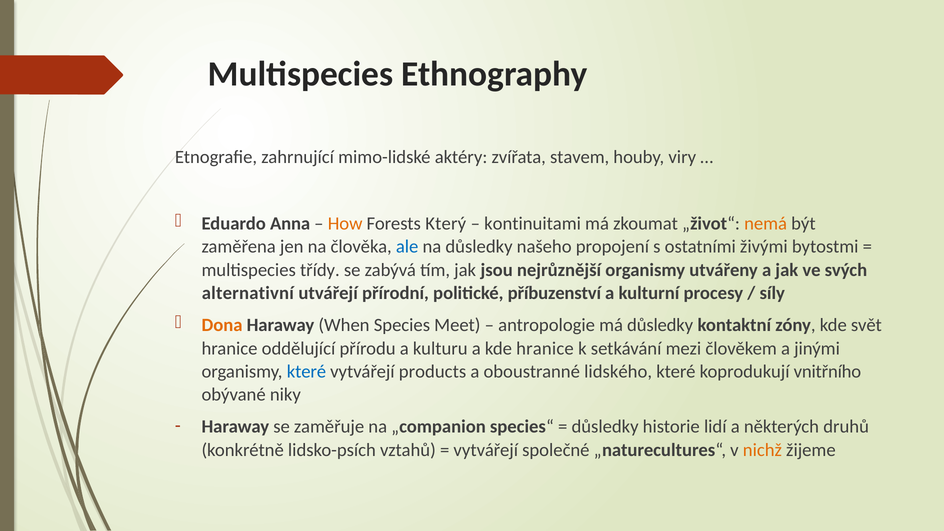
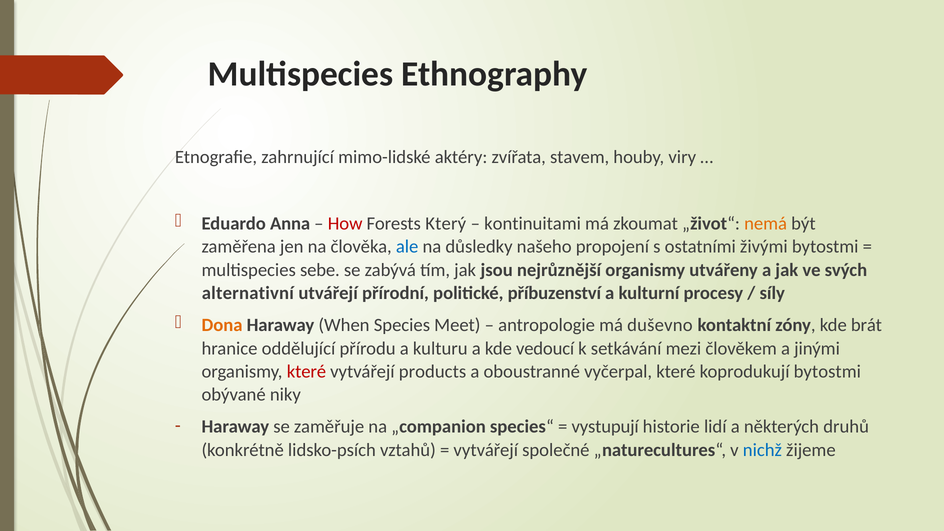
How colour: orange -> red (345, 224)
třídy: třídy -> sebe (320, 270)
má důsledky: důsledky -> duševno (660, 325)
svět: svět -> brát (866, 325)
kde hranice: hranice -> vedoucí (545, 348)
které colour: blue -> red (306, 372)
lidského: lidského -> vyčerpal (618, 372)
koprodukují vnitřního: vnitřního -> bytostmi (827, 372)
důsledky: důsledky -> vystupují (605, 427)
nichž colour: orange -> blue (762, 450)
